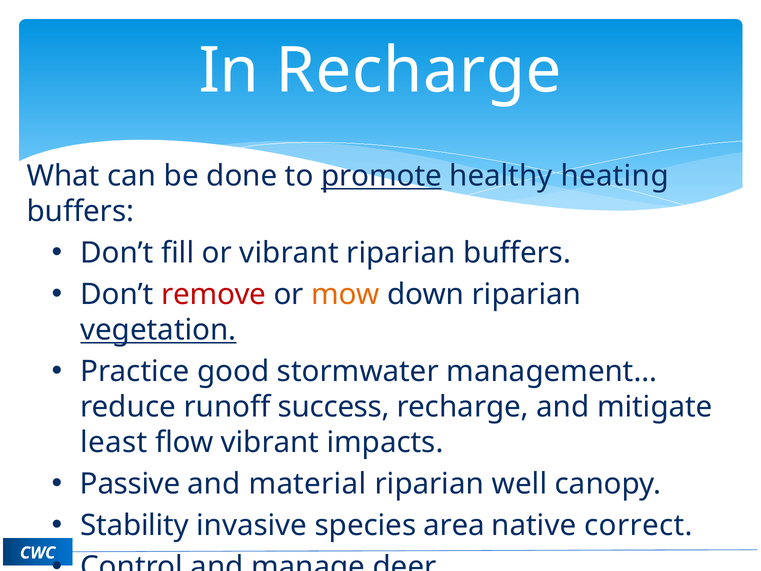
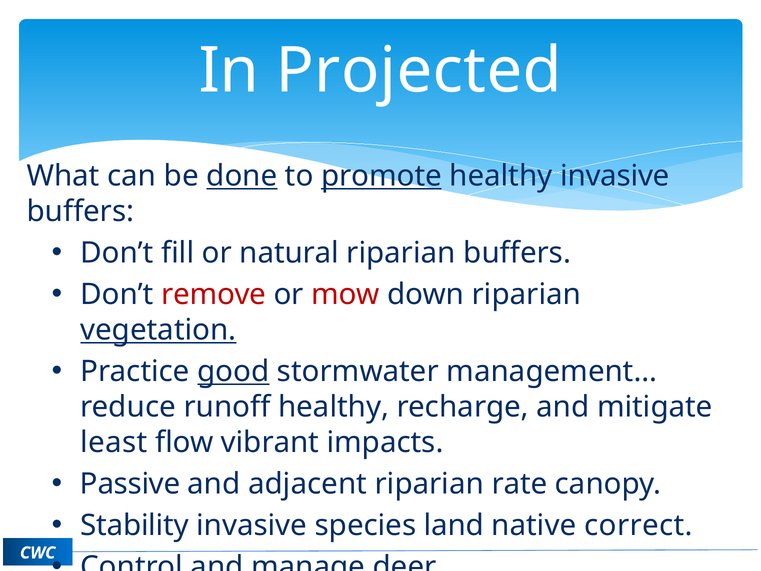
In Recharge: Recharge -> Projected (419, 71)
done underline: none -> present (242, 176)
healthy heating: heating -> invasive (615, 176)
or vibrant: vibrant -> natural (289, 253)
mow colour: orange -> red (346, 294)
good underline: none -> present (233, 371)
runoff success: success -> healthy (334, 407)
material: material -> adjacent (308, 484)
well: well -> rate (520, 484)
area: area -> land (454, 525)
